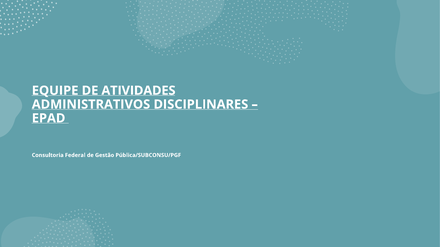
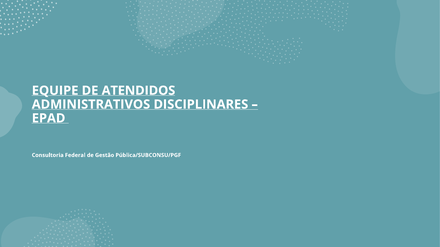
ATIVIDADES: ATIVIDADES -> ATENDIDOS (138, 91)
